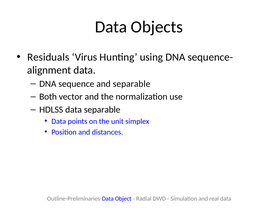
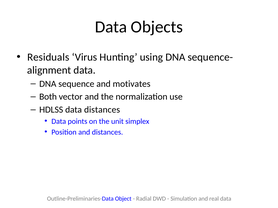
and separable: separable -> motivates (132, 84)
data separable: separable -> distances (102, 110)
